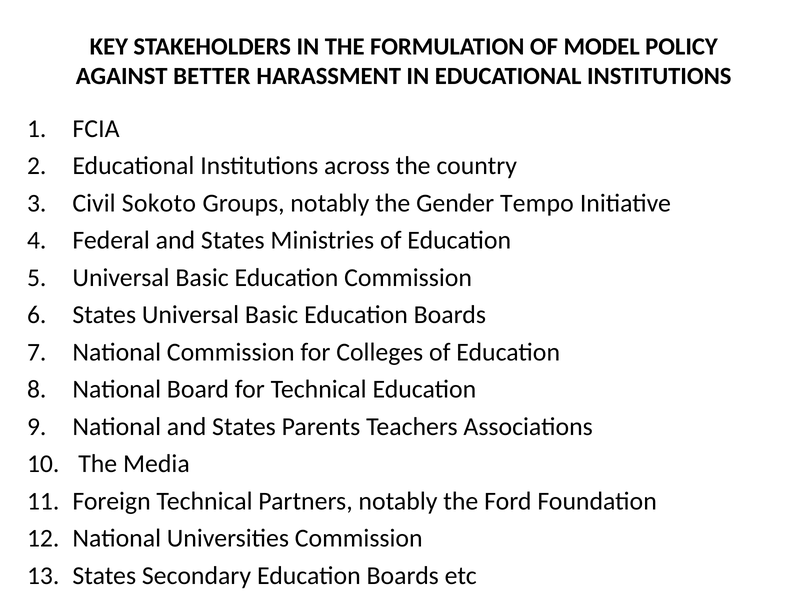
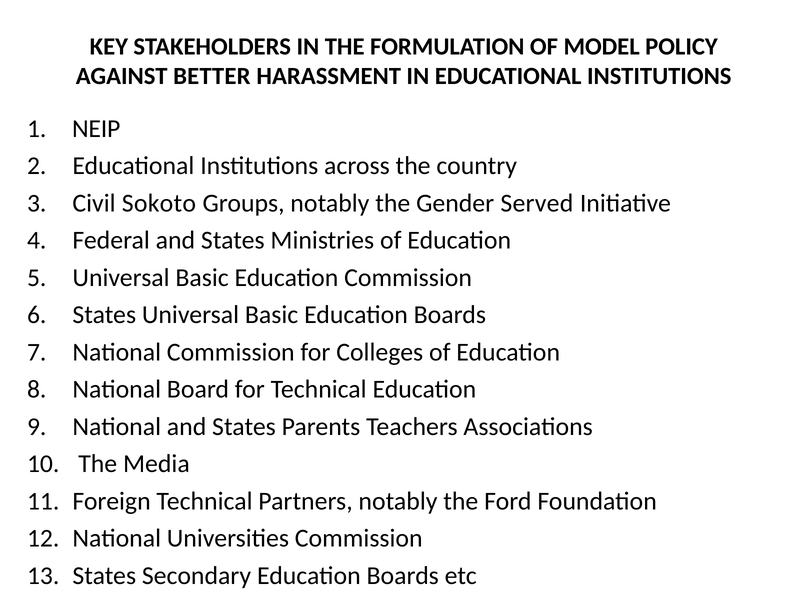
FCIA: FCIA -> NEIP (96, 129)
Tempo: Tempo -> Served (537, 203)
